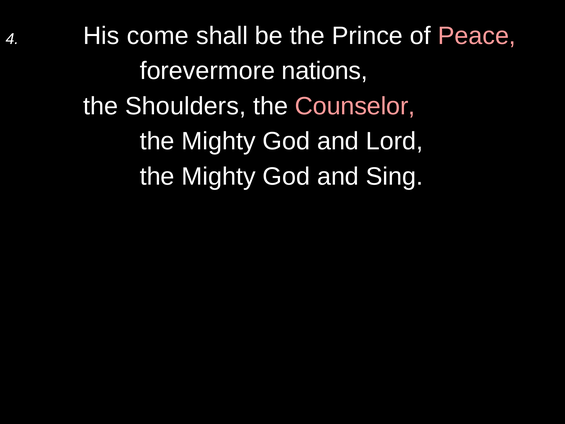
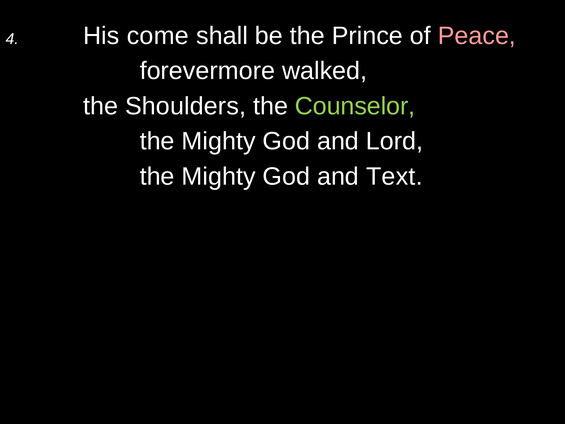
nations: nations -> walked (325, 71)
Counselor colour: pink -> light green (355, 106)
Sing: Sing -> Text (394, 176)
